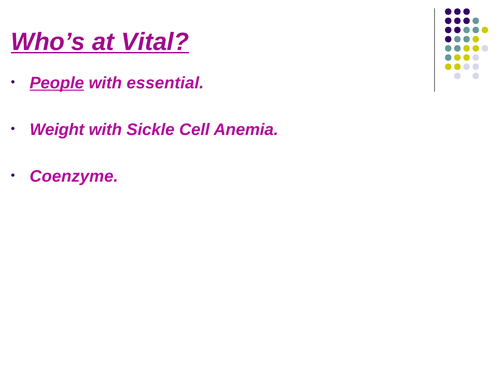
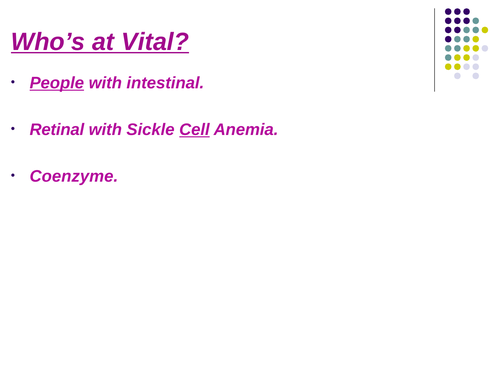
essential: essential -> intestinal (165, 83)
Weight: Weight -> Retinal (57, 129)
Cell underline: none -> present (194, 129)
